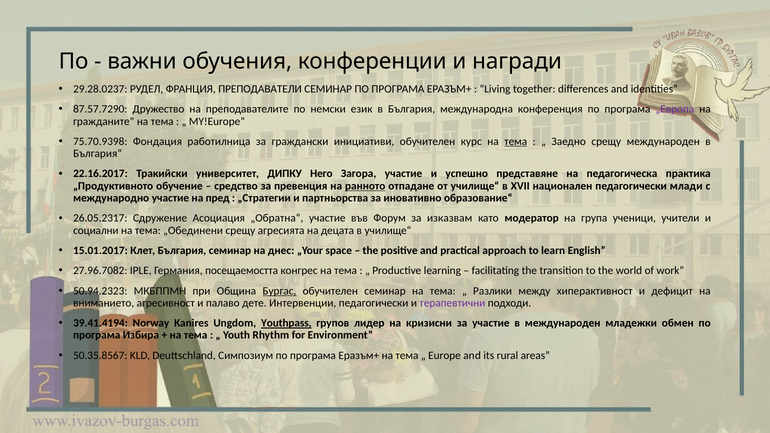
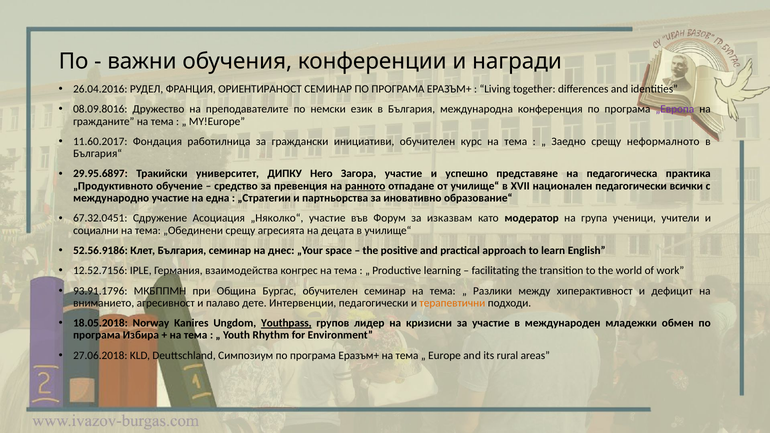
29.28.0237: 29.28.0237 -> 26.04.2016 (100, 89)
ПРЕПОДАВАТЕЛИ: ПРЕПОДАВАТЕЛИ -> ОРИЕНТИРАНОСТ (260, 89)
87.57.7290: 87.57.7290 -> 08.09.8016 (100, 109)
75.70.9398: 75.70.9398 -> 11.60.2017 (100, 142)
тема underline: present -> none (516, 142)
срещу международен: международен -> неформалното (663, 142)
22.16.2017: 22.16.2017 -> 29.95.6897 (100, 174)
млади: млади -> всички (686, 186)
пред: пред -> една (218, 198)
26.05.2317: 26.05.2317 -> 67.32.0451 (100, 218)
„Обратна“: „Обратна“ -> „Няколко“ (277, 218)
15.01.2017: 15.01.2017 -> 52.56.9186 (100, 251)
27.96.7082: 27.96.7082 -> 12.52.7156 (100, 271)
посещаемостта: посещаемостта -> взаимодейства (242, 271)
50.94.2323: 50.94.2323 -> 93.91.1796 (100, 291)
Бургас underline: present -> none (279, 291)
терапевтични colour: purple -> orange (452, 303)
39.41.4194: 39.41.4194 -> 18.05.2018 (100, 323)
50.35.8567: 50.35.8567 -> 27.06.2018 (100, 356)
